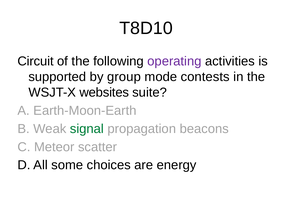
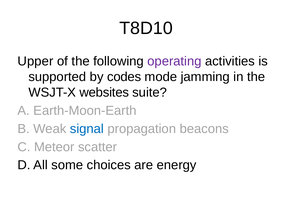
Circuit: Circuit -> Upper (35, 61)
group: group -> codes (124, 77)
contests: contests -> jamming (205, 77)
signal colour: green -> blue (87, 129)
